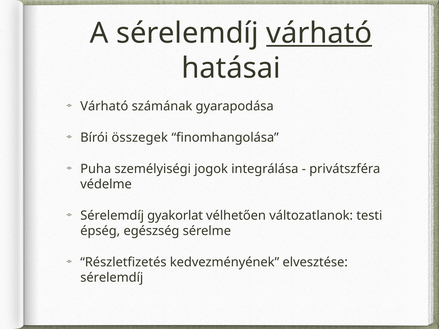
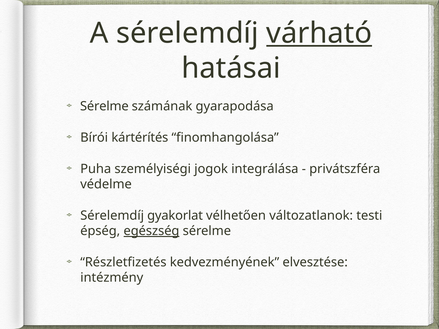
Várható: Várható -> Sérelme (104, 106)
összegek: összegek -> kártérítés (140, 138)
egészség underline: none -> present (151, 231)
sérelemdíj: sérelemdíj -> intézmény (112, 278)
